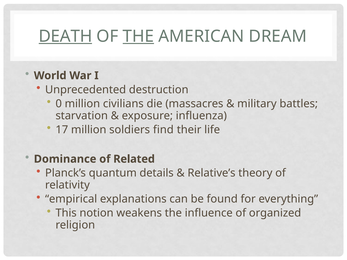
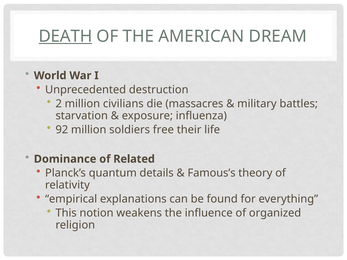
THE underline: present -> none (138, 36)
0: 0 -> 2 (59, 104)
17: 17 -> 92 (62, 130)
find: find -> free (163, 130)
Relative’s: Relative’s -> Famous’s (212, 173)
